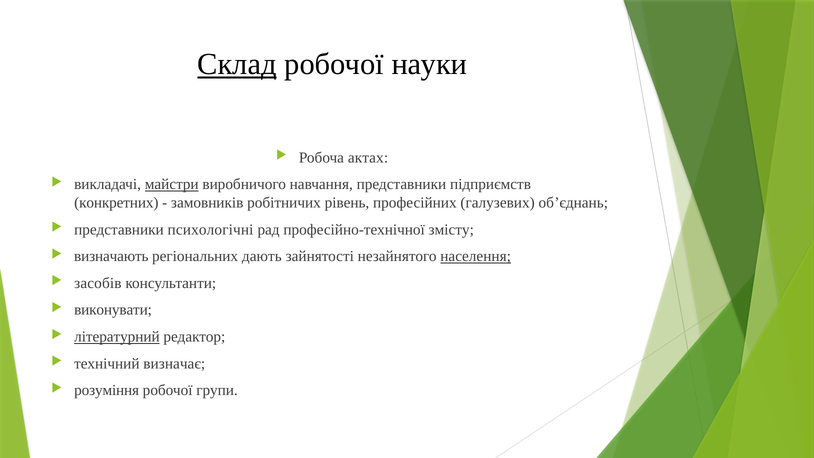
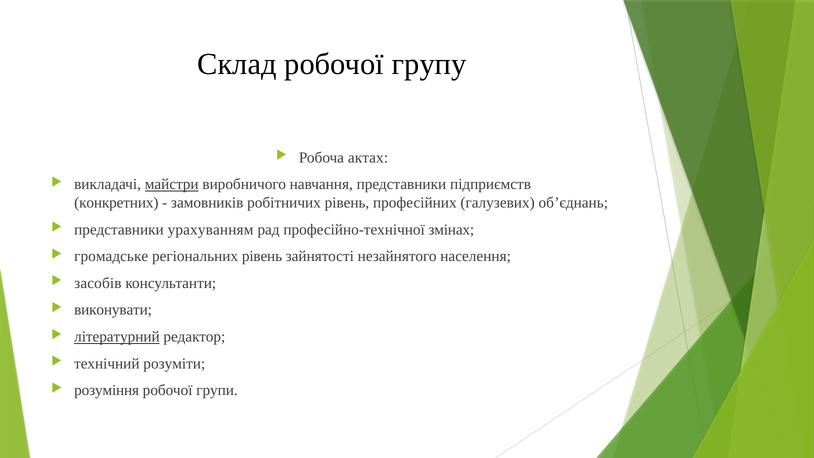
Склад underline: present -> none (237, 64)
науки: науки -> групу (429, 64)
психологічні: психологічні -> урахуванням (211, 229)
змісту: змісту -> змінах (451, 229)
визначають: визначають -> громадське (111, 256)
регіональних дають: дають -> рівень (262, 256)
населення underline: present -> none (476, 256)
визначає: визначає -> розуміти (174, 363)
